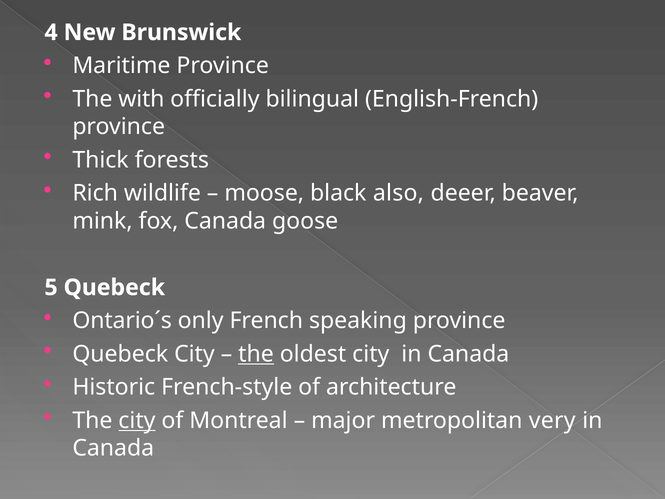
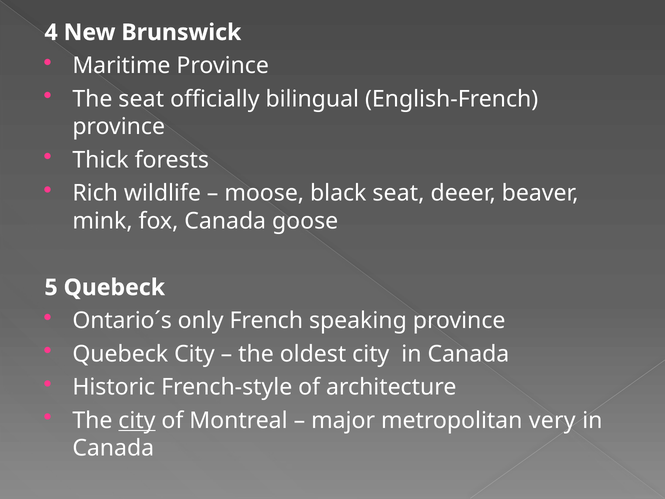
The with: with -> seat (141, 99)
black also: also -> seat (398, 193)
the underline: present -> none (256, 354)
